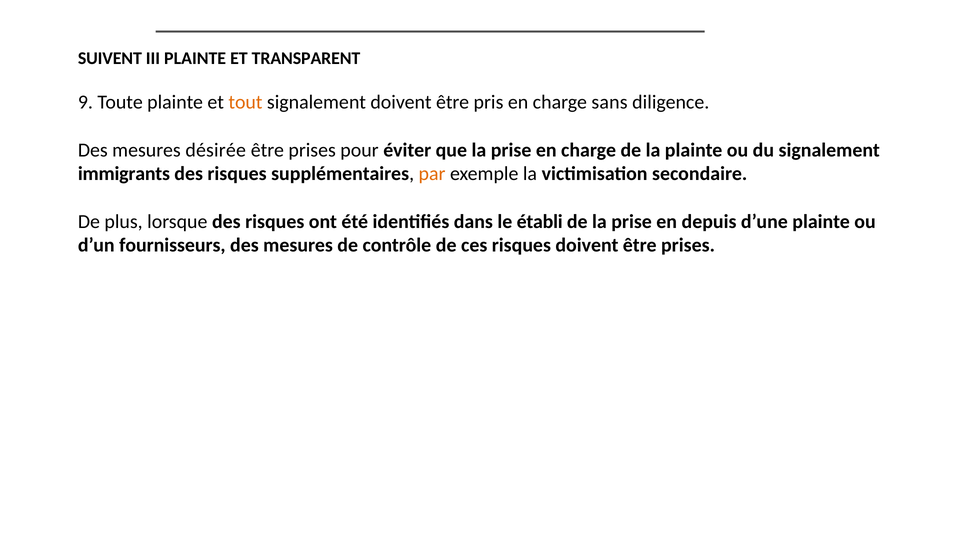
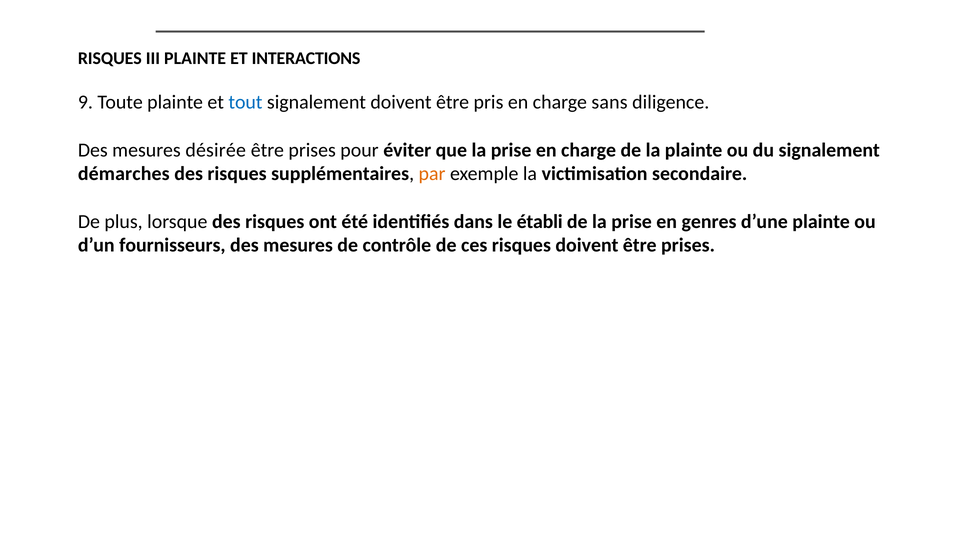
SUIVENT: SUIVENT -> RISQUES (110, 58)
TRANSPARENT: TRANSPARENT -> INTERACTIONS (306, 58)
tout colour: orange -> blue (245, 102)
immigrants: immigrants -> démarches (124, 174)
depuis: depuis -> genres (709, 222)
